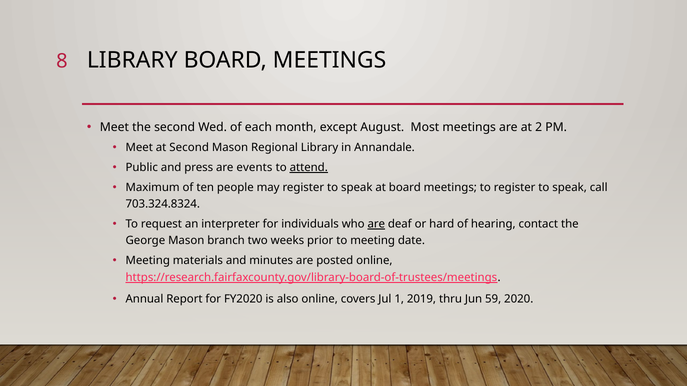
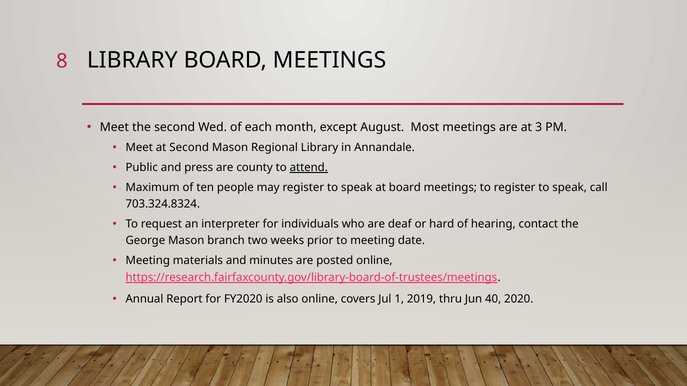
2: 2 -> 3 (539, 127)
events: events -> county (255, 168)
are underline: present -> none (376, 224)
59: 59 -> 40 (493, 299)
